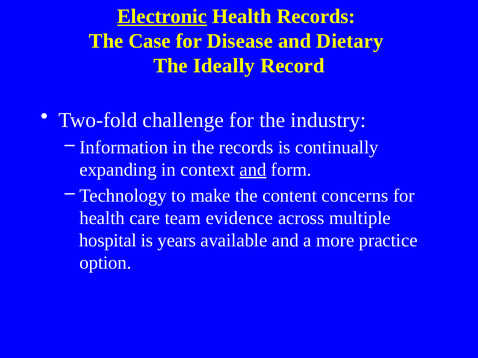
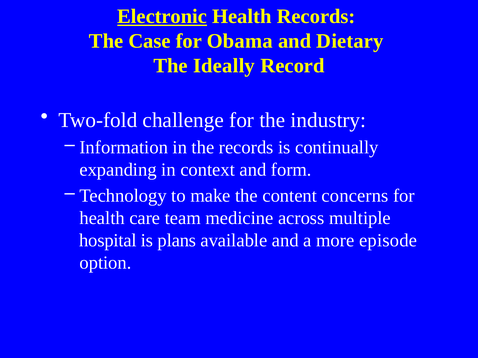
Disease: Disease -> Obama (240, 41)
and underline: present -> none (253, 170)
evidence: evidence -> medicine (239, 218)
years: years -> plans (177, 241)
practice: practice -> episode (388, 241)
